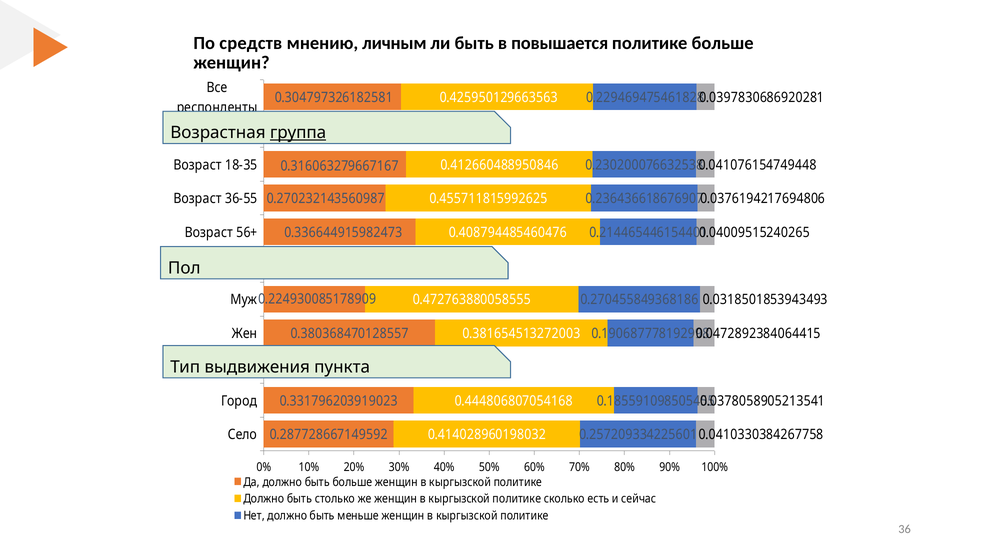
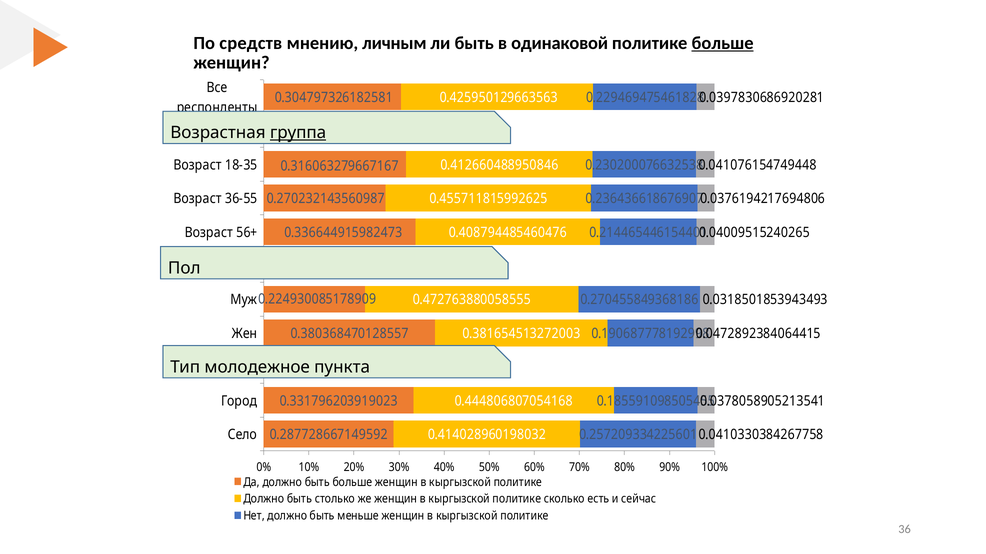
повышается: повышается -> одинаковой (560, 43)
больше underline: none -> present (723, 43)
выдвижения: выдвижения -> молодежное (257, 367)
